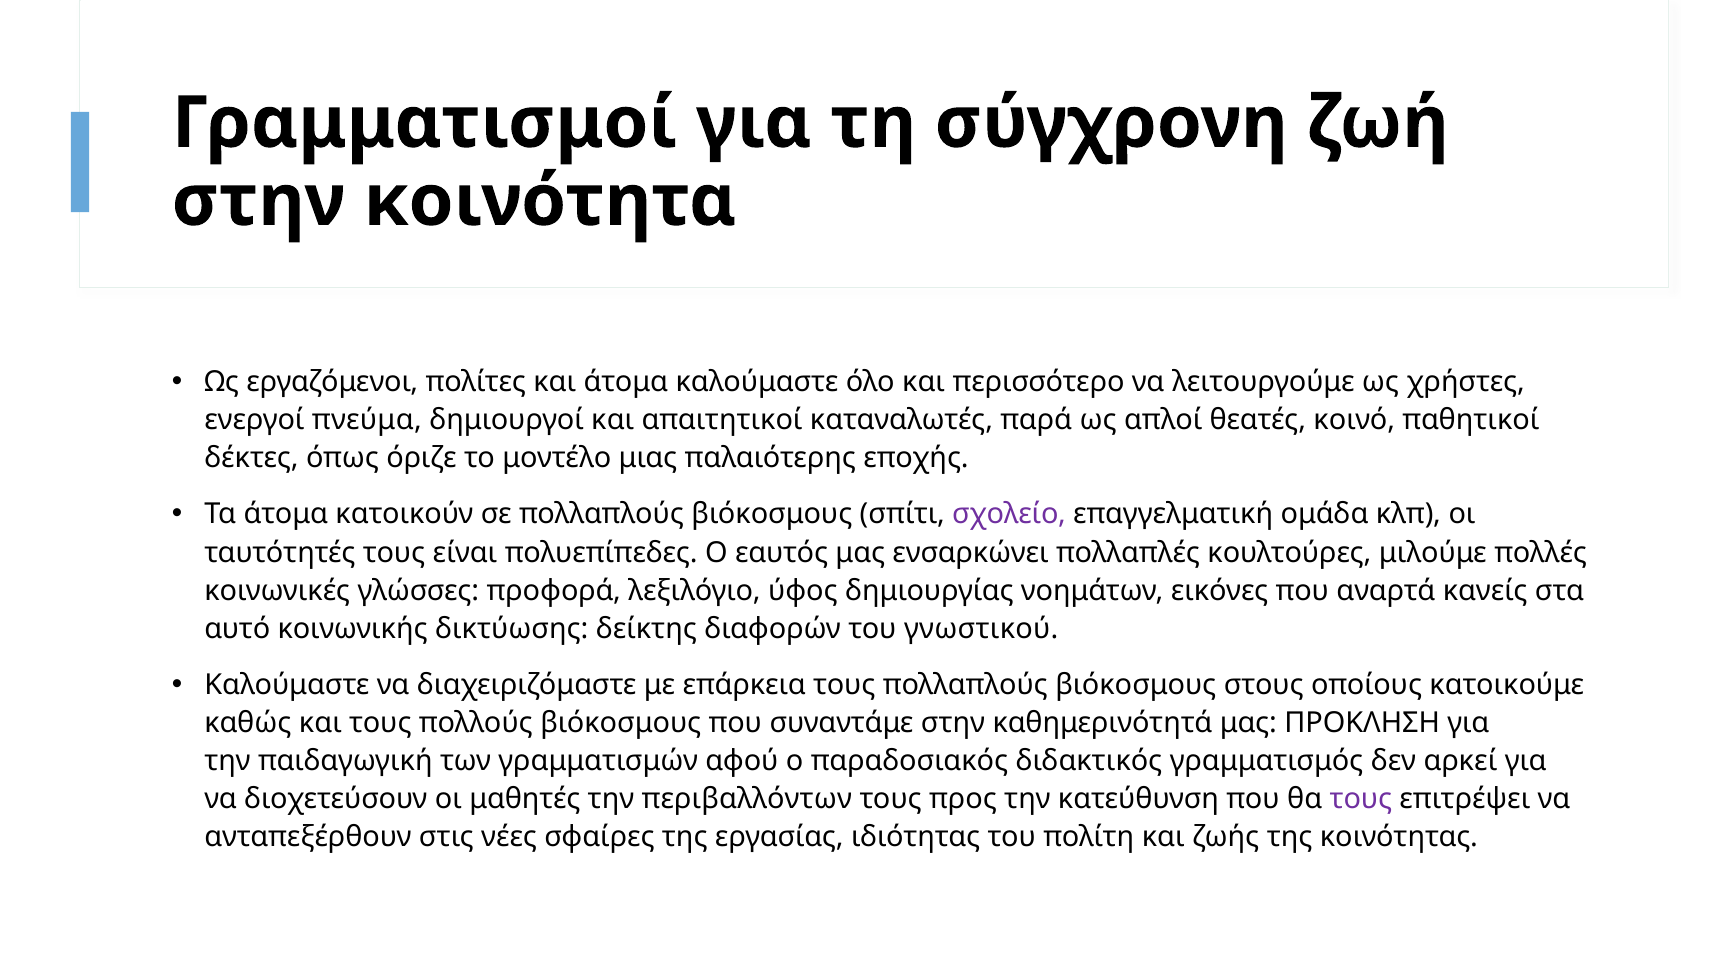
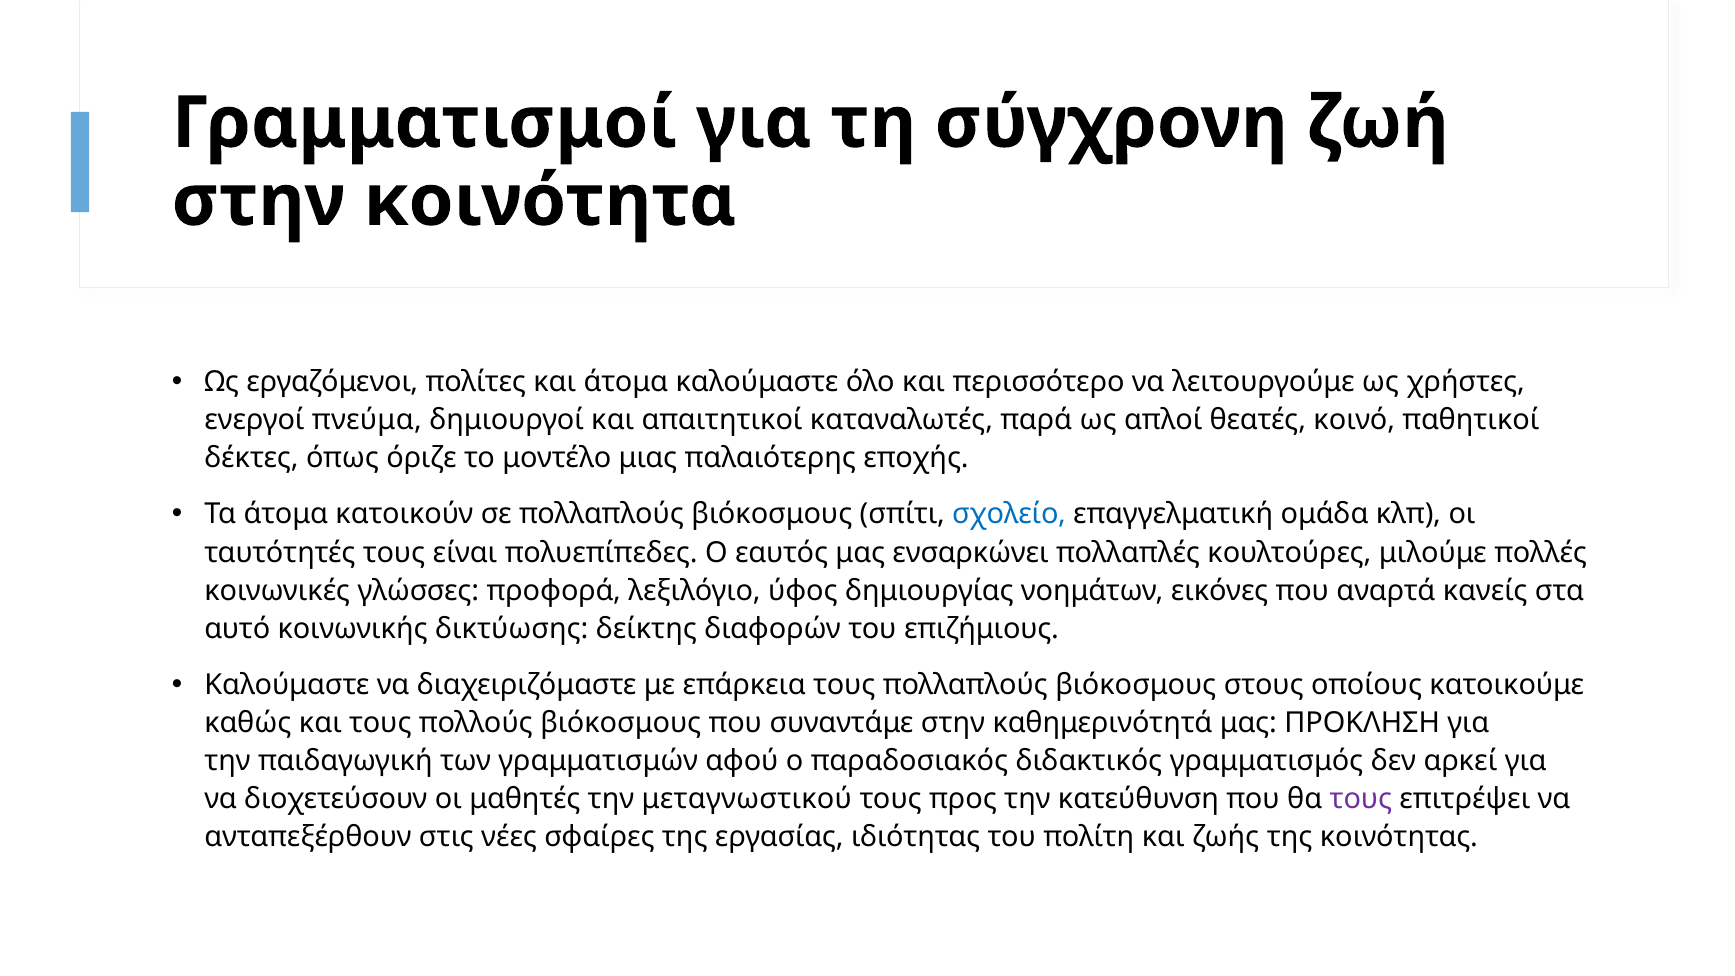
σχολείο colour: purple -> blue (1009, 514)
γνωστικού: γνωστικού -> επιζήμιους (981, 629)
περιβαλλόντων: περιβαλλόντων -> μεταγνωστικού (747, 799)
